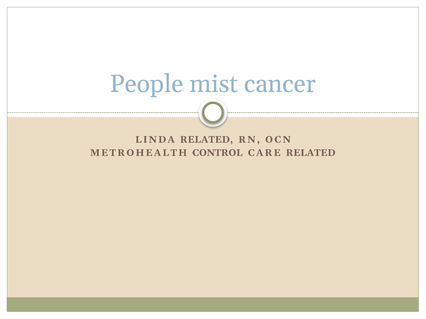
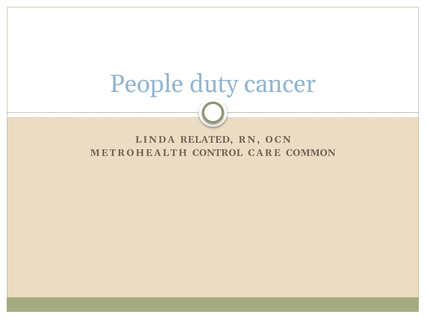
mist: mist -> duty (214, 84)
CARE RELATED: RELATED -> COMMON (311, 153)
